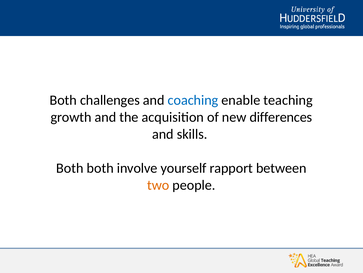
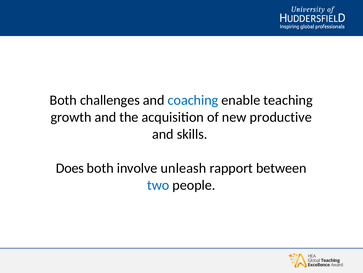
differences: differences -> productive (281, 117)
Both: Both -> Does (70, 168)
yourself: yourself -> unleash (183, 168)
two colour: orange -> blue (158, 185)
